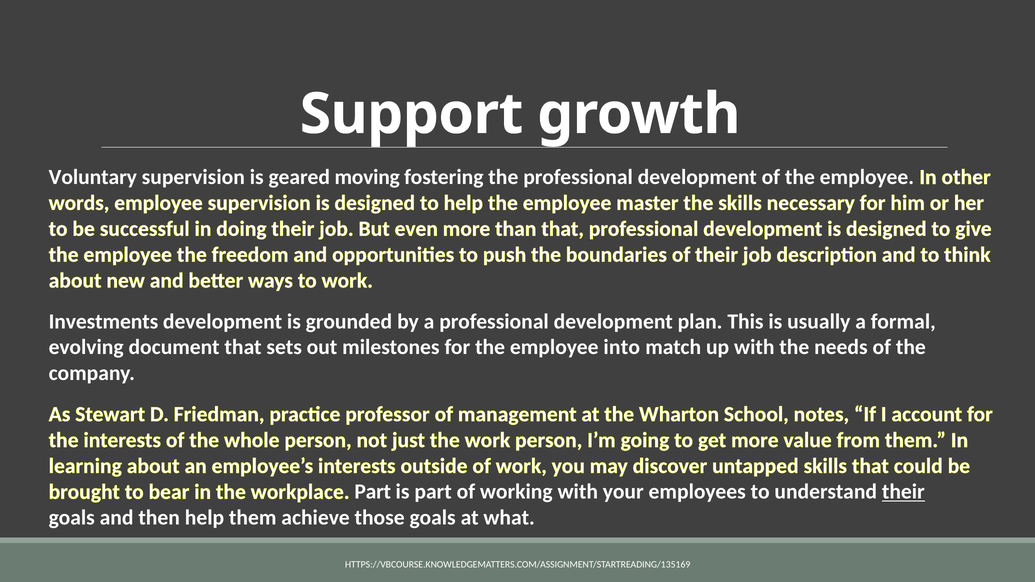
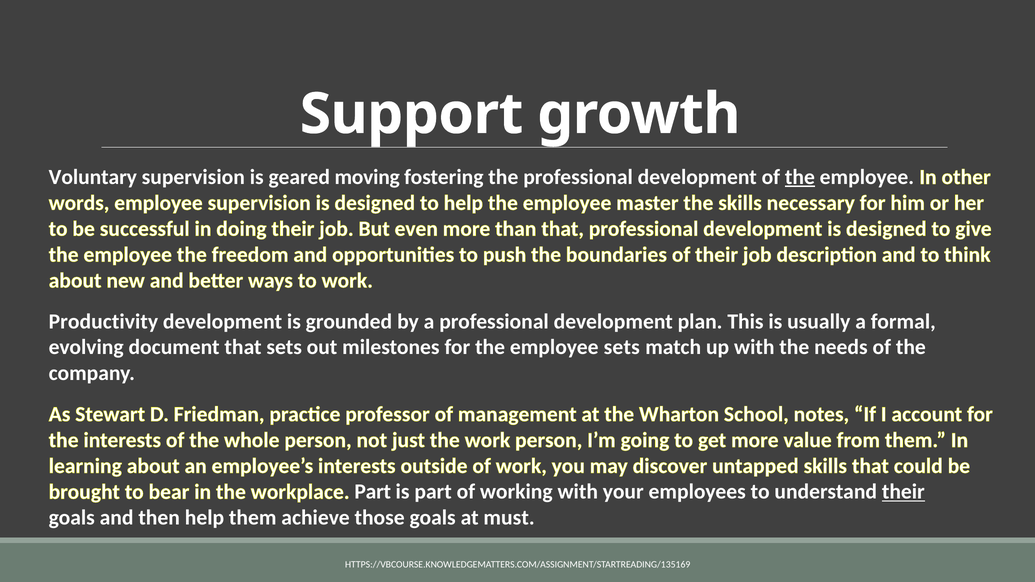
the underline: none -> present (800, 177)
Investments: Investments -> Productivity (103, 321)
employee into: into -> sets (622, 347)
what: what -> must (509, 518)
